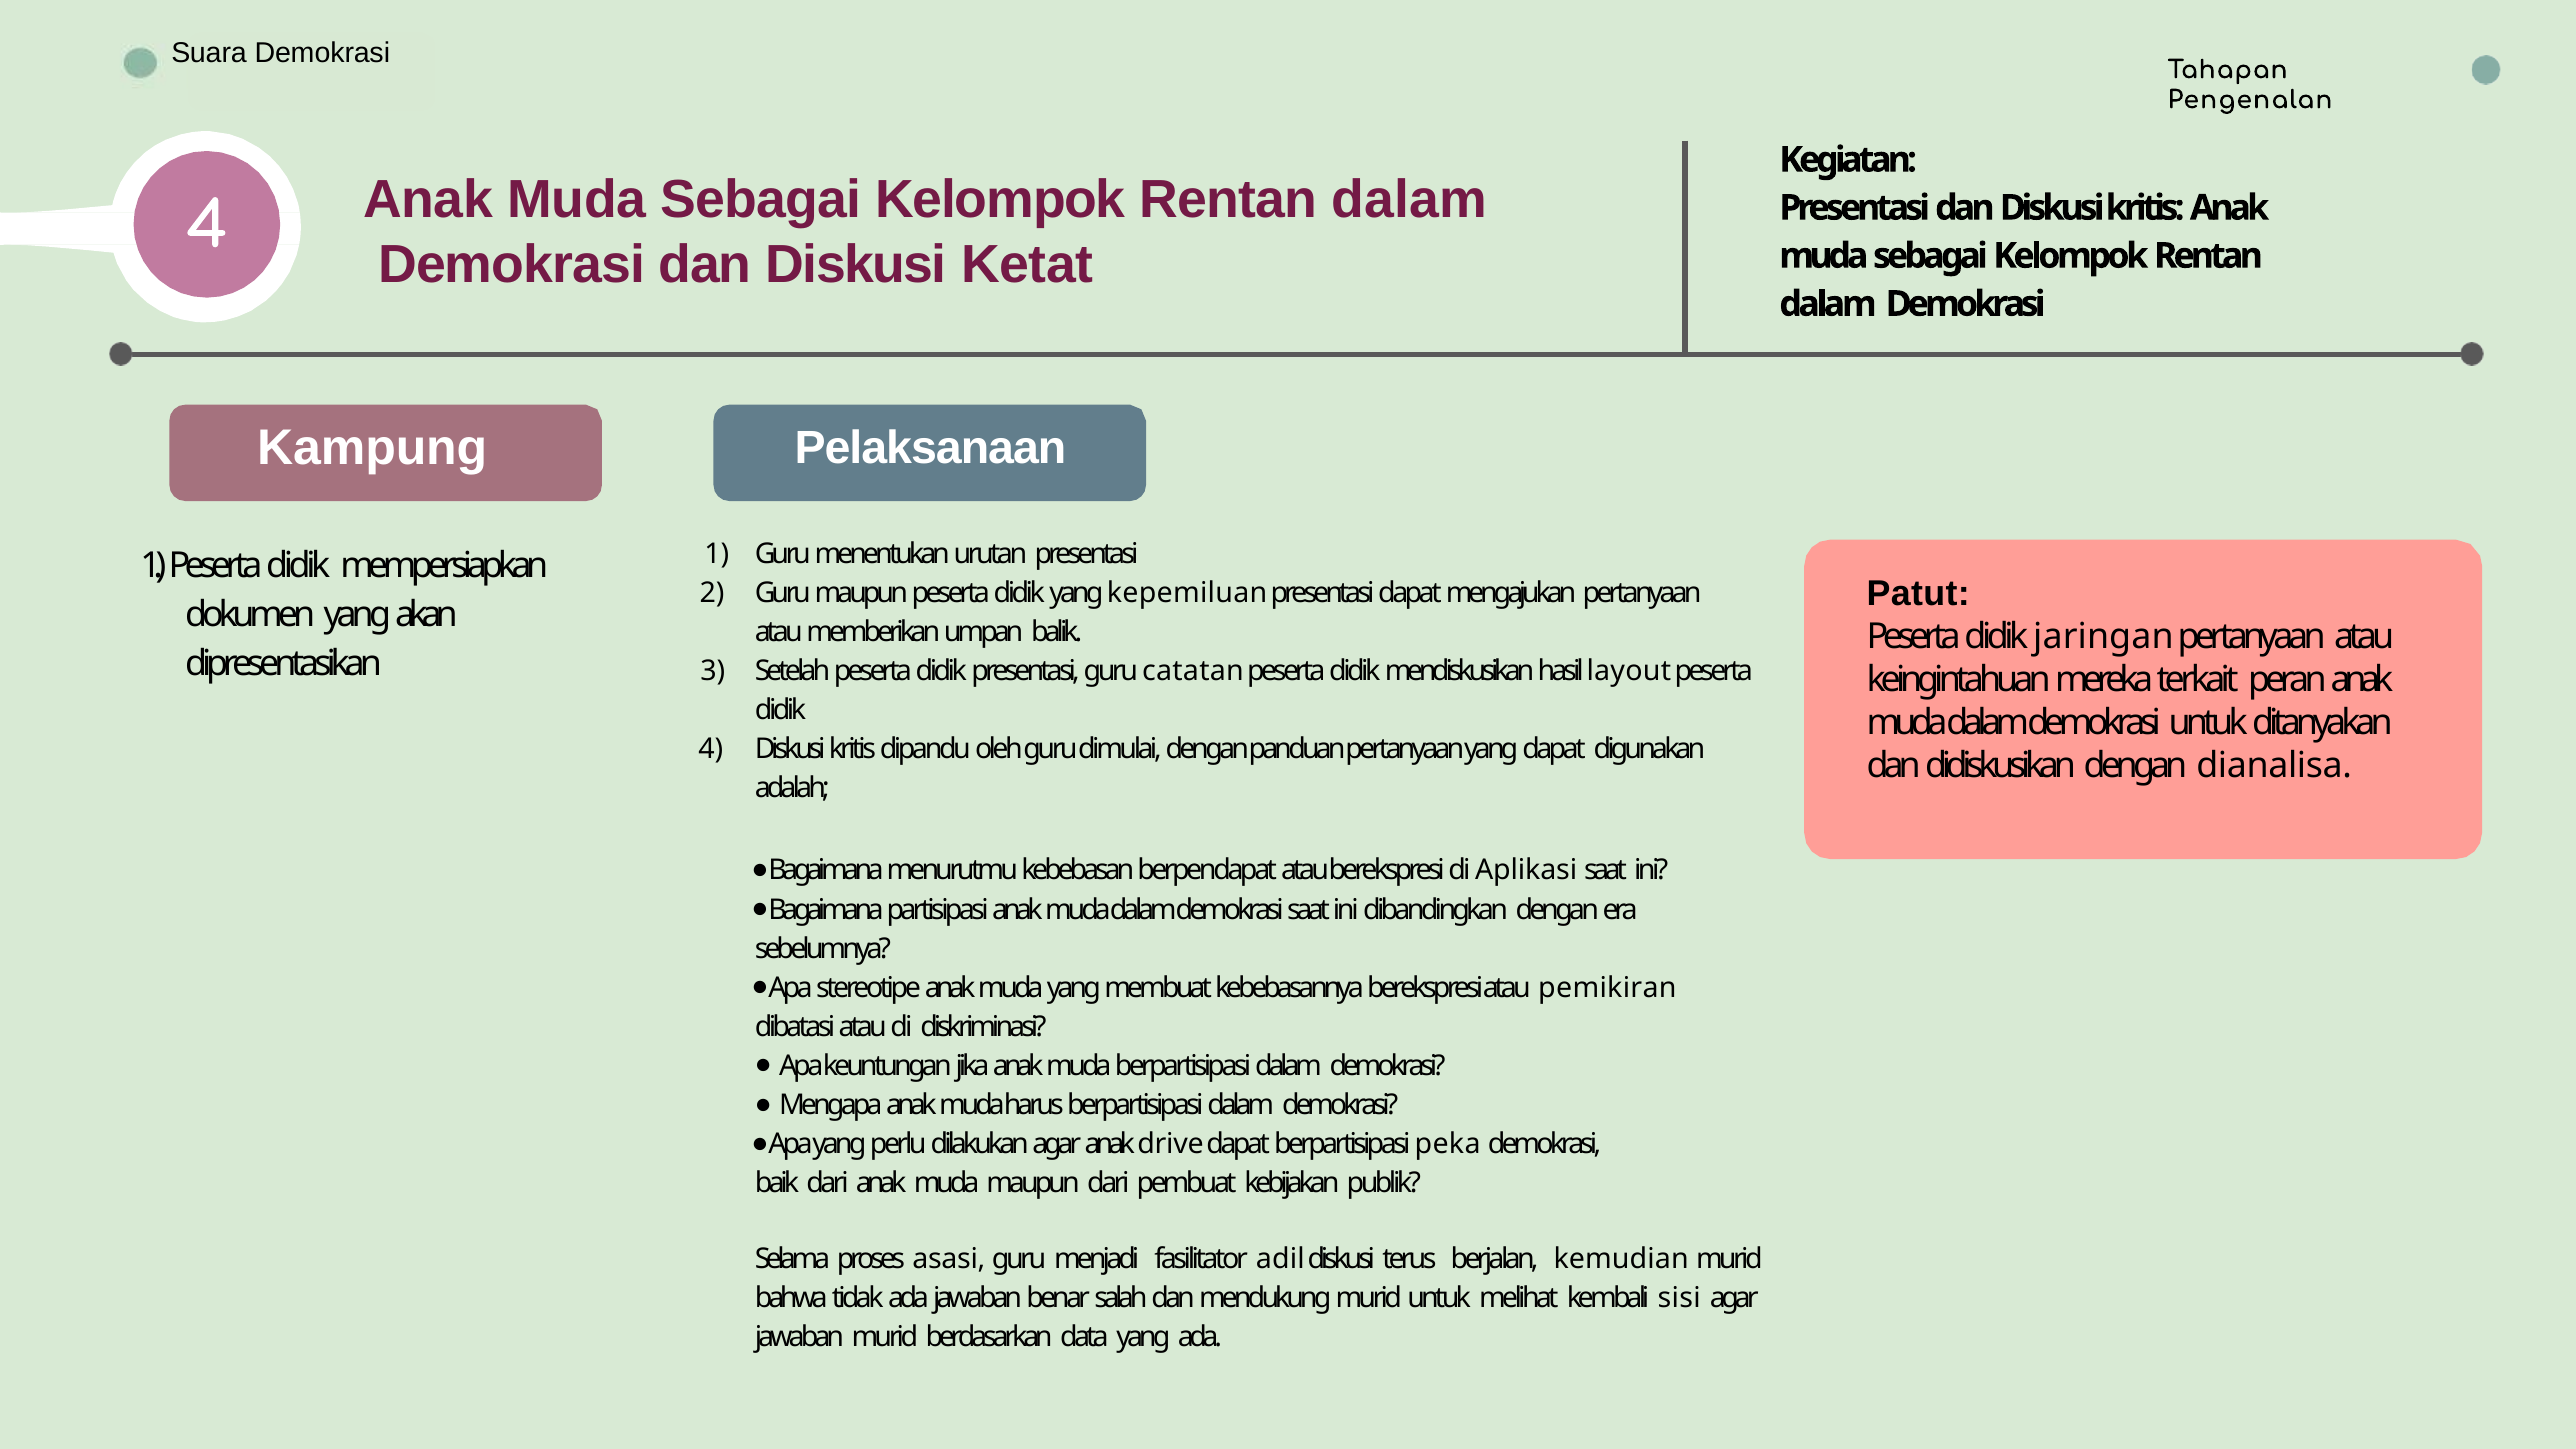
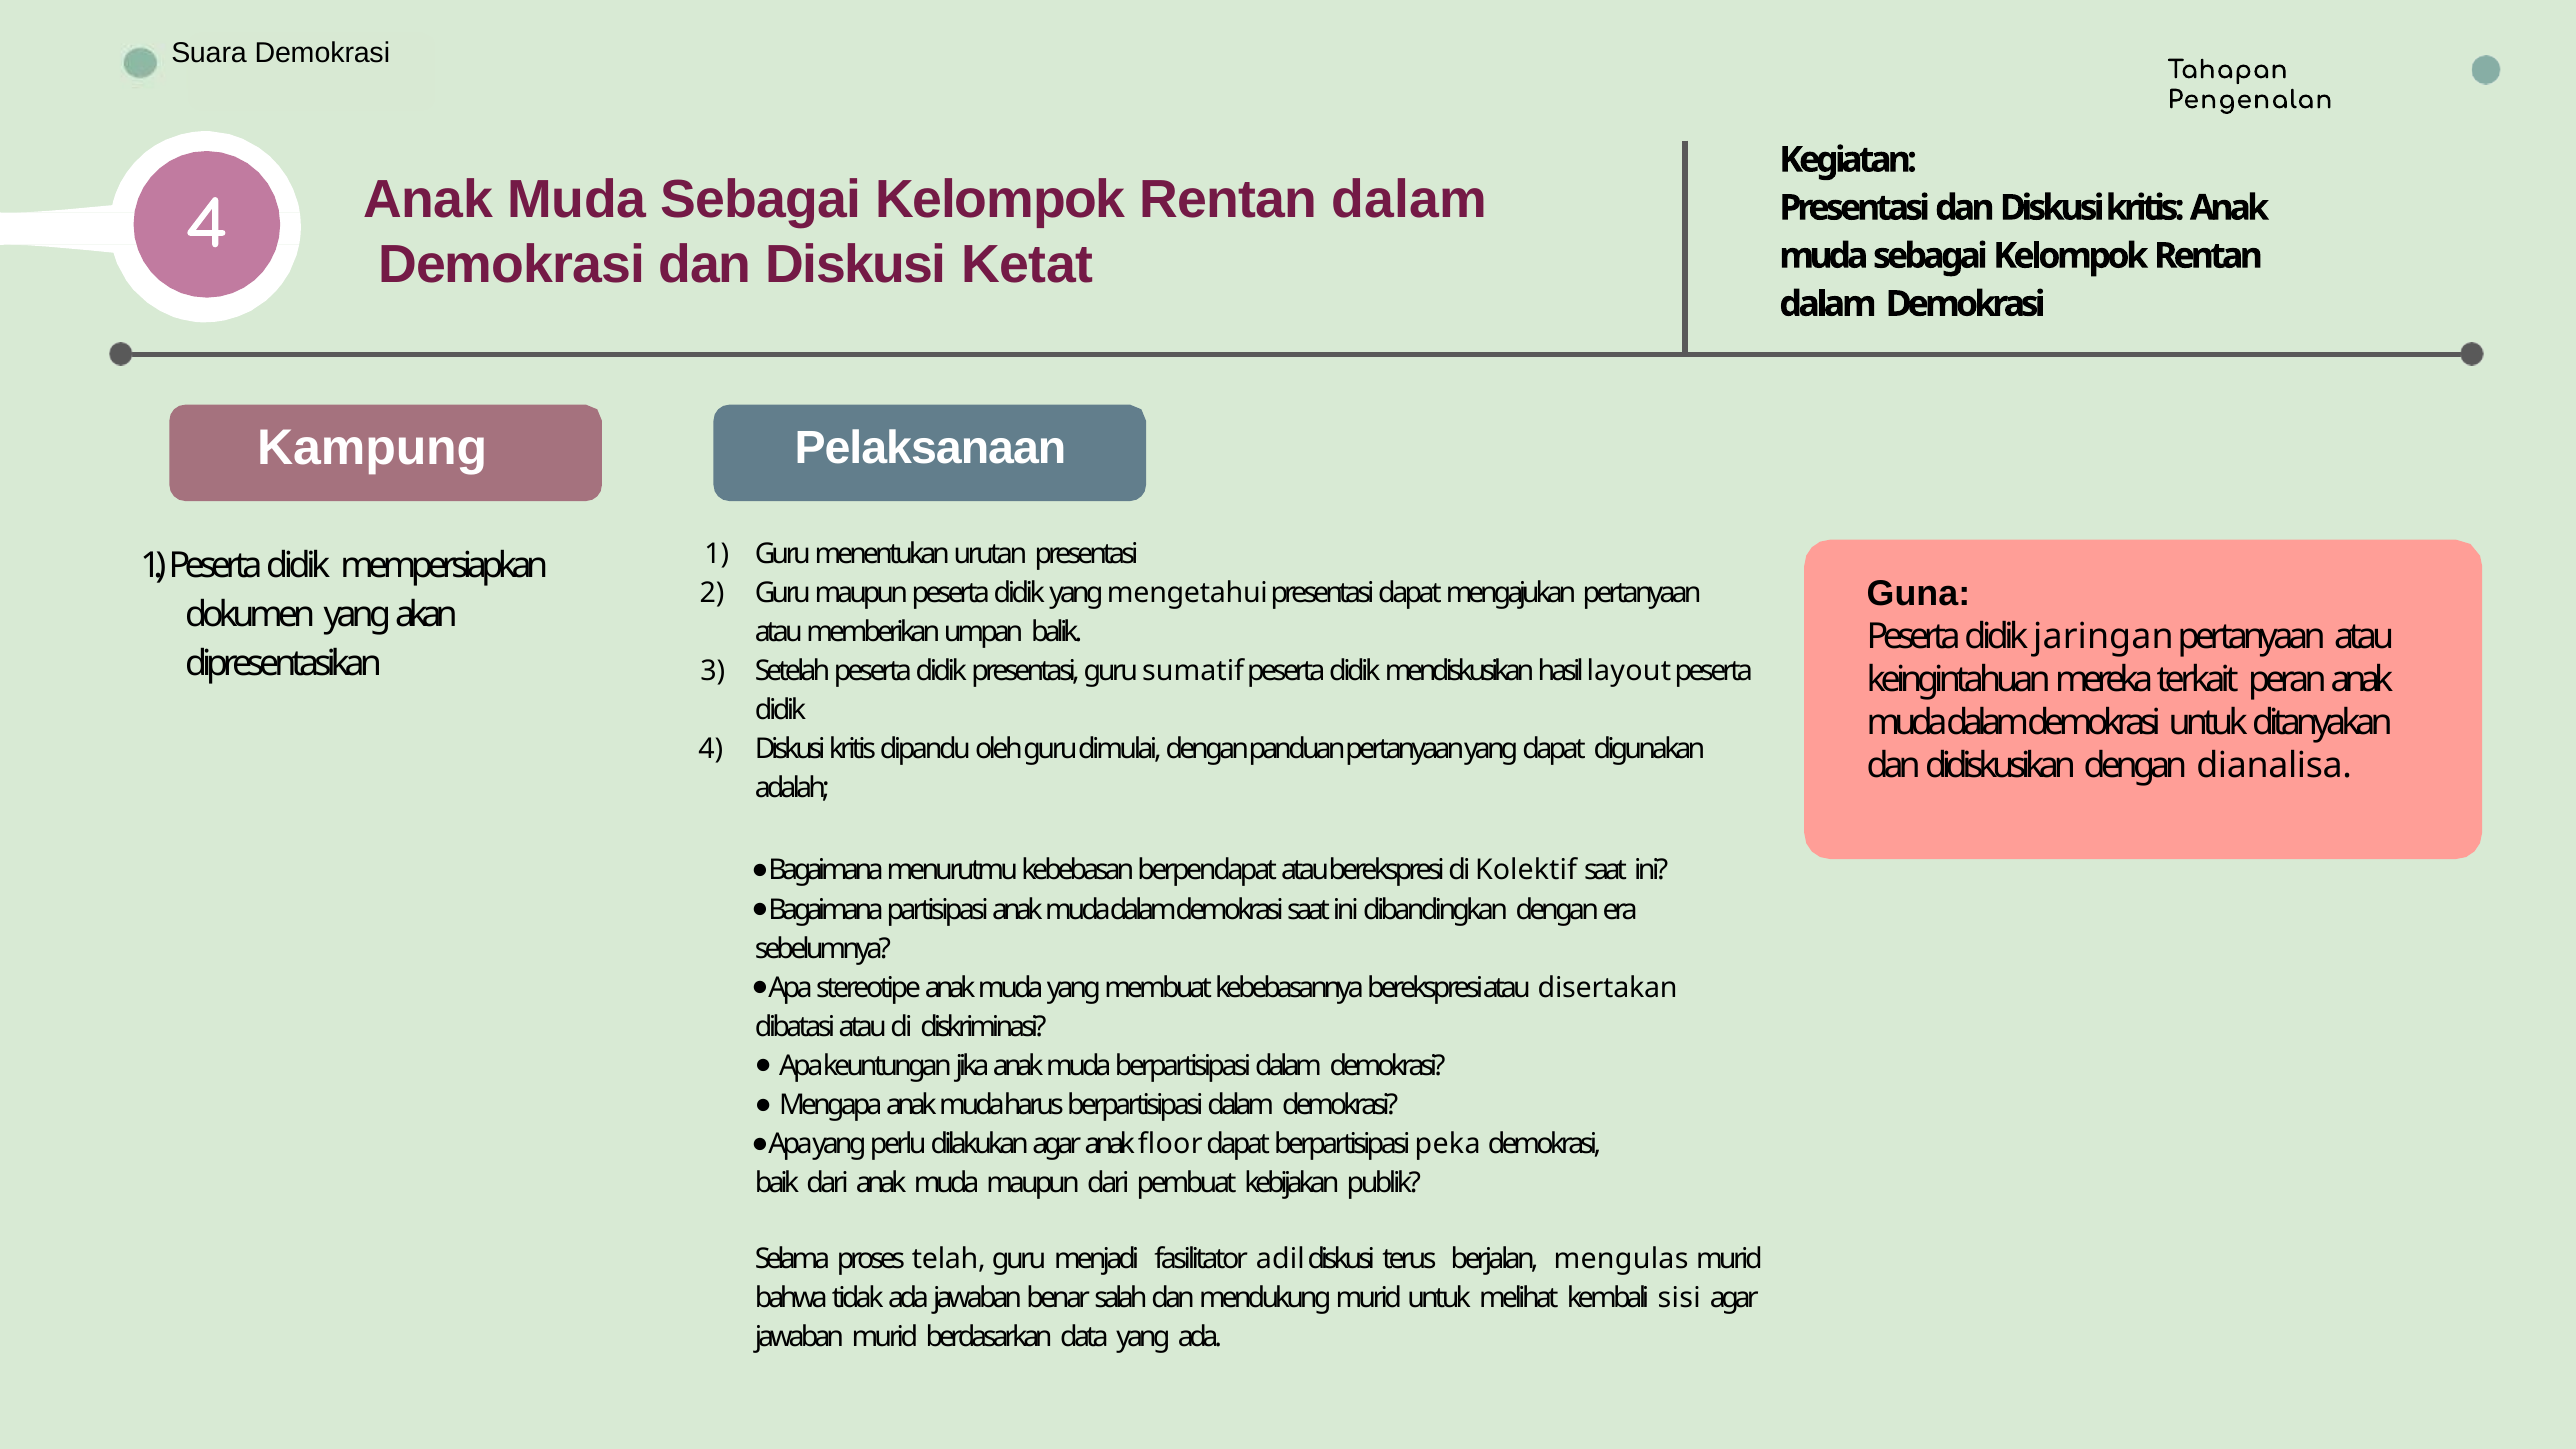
Patut: Patut -> Guna (1918, 594)
kepemiluan: kepemiluan -> mengetahui (1187, 593)
catatan: catatan -> sumatif (1193, 671)
Aplikasi: Aplikasi -> Kolektif (1526, 871)
pemikiran: pemikiran -> disertakan (1608, 988)
drive: drive -> floor (1170, 1144)
asasi: asasi -> telah (949, 1259)
kemudian: kemudian -> mengulas (1621, 1259)
